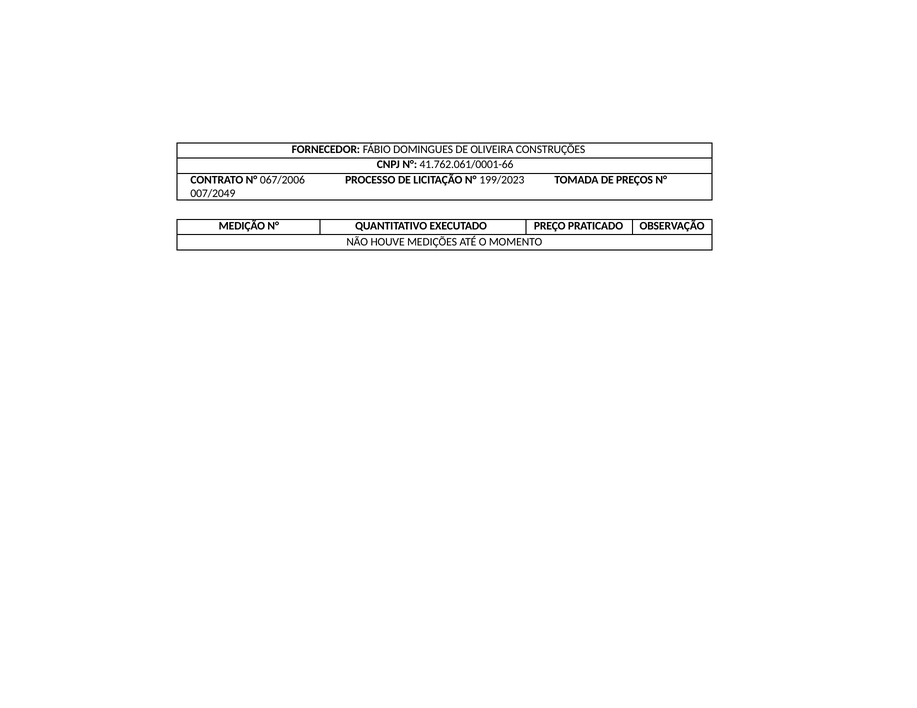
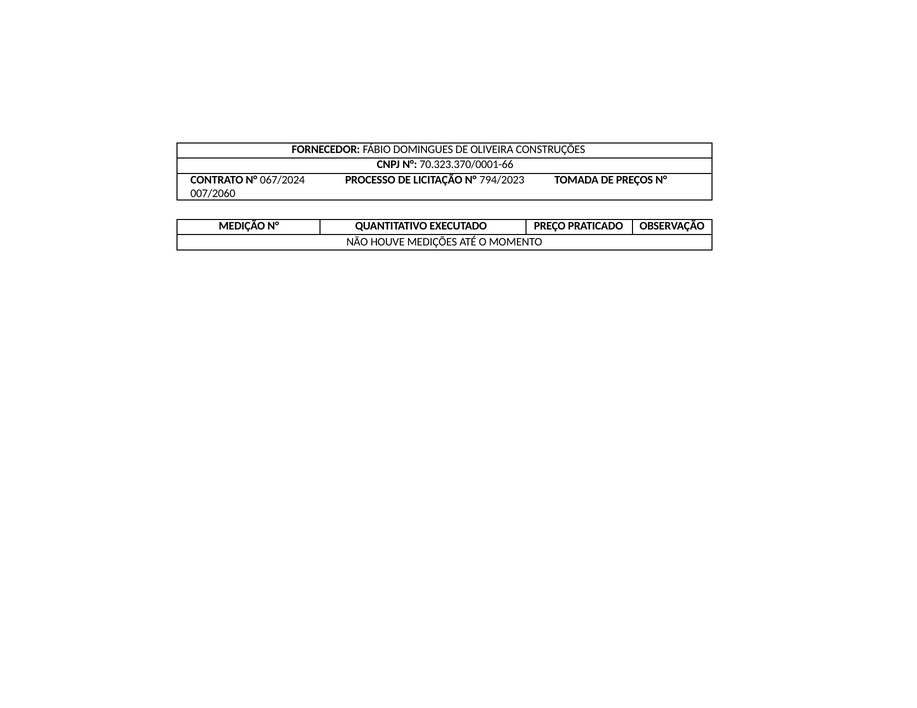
41.762.061/0001-66: 41.762.061/0001-66 -> 70.323.370/0001-66 (466, 165)
067/2006: 067/2006 -> 067/2024 (282, 180)
199/2023: 199/2023 -> 794/2023 (502, 180)
007/2049: 007/2049 -> 007/2060 (213, 193)
